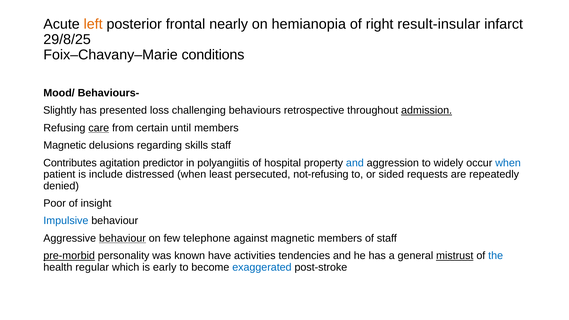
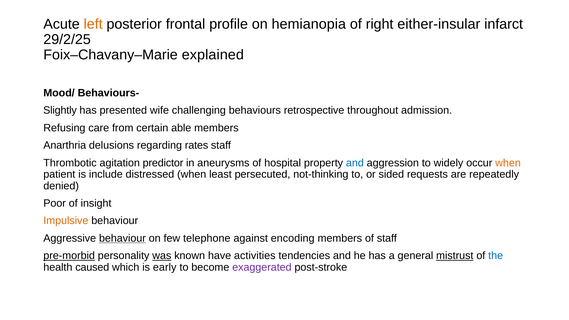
nearly: nearly -> profile (229, 24)
result-insular: result-insular -> either-insular (439, 24)
29/8/25: 29/8/25 -> 29/2/25 (67, 39)
conditions: conditions -> explained (213, 55)
loss: loss -> wife (159, 110)
admission underline: present -> none (427, 110)
care underline: present -> none (99, 128)
until: until -> able (181, 128)
Magnetic: Magnetic -> Anarthria (65, 145)
skills: skills -> rates (197, 145)
Contributes: Contributes -> Thrombotic (70, 163)
polyangiitis: polyangiitis -> aneurysms (223, 163)
when colour: blue -> orange (508, 163)
not-refusing: not-refusing -> not-thinking (321, 174)
Impulsive colour: blue -> orange (66, 221)
against magnetic: magnetic -> encoding (293, 238)
was underline: none -> present (162, 256)
regular: regular -> caused (92, 267)
exaggerated colour: blue -> purple (262, 267)
